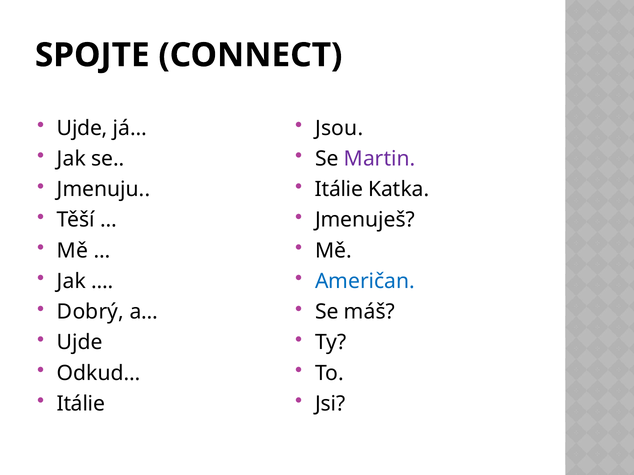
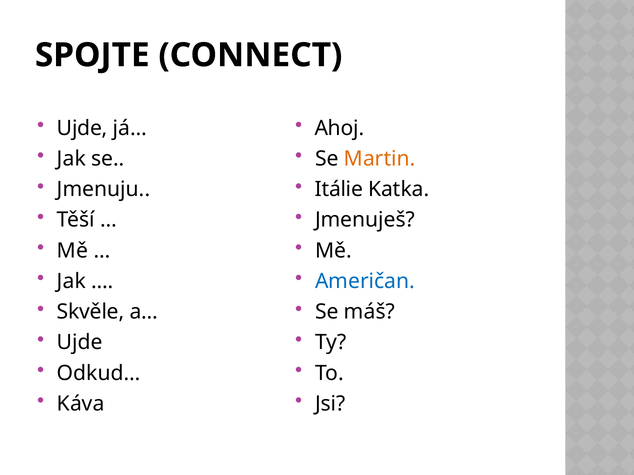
Jsou: Jsou -> Ahoj (339, 128)
Martin colour: purple -> orange (380, 159)
Dobrý: Dobrý -> Skvěle (91, 312)
Itálie: Itálie -> Káva (81, 404)
